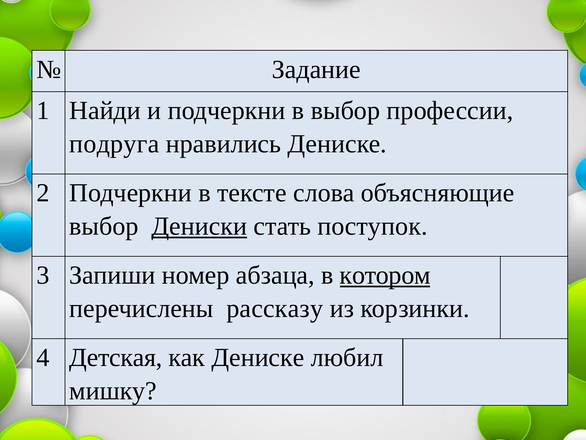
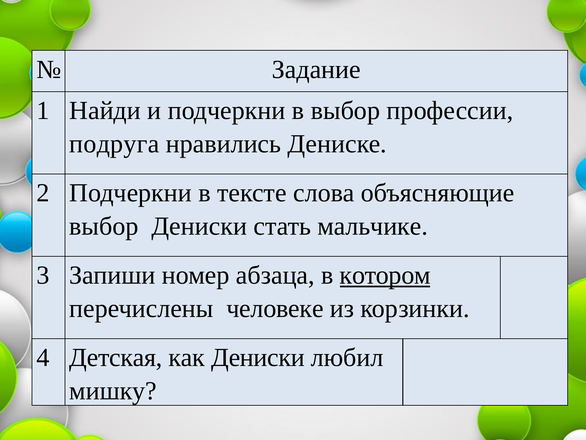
Дениски underline: present -> none (199, 226)
поступок: поступок -> мальчике (373, 226)
рассказу: рассказу -> человеке (275, 308)
как Дениске: Дениске -> Дениски (258, 357)
